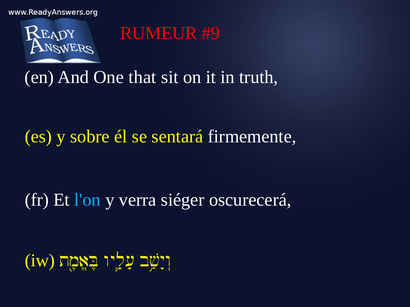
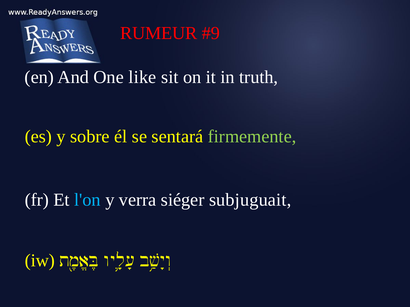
that: that -> like (142, 77)
firmemente colour: white -> light green (252, 137)
oscurecerá: oscurecerá -> subjuguait (250, 200)
